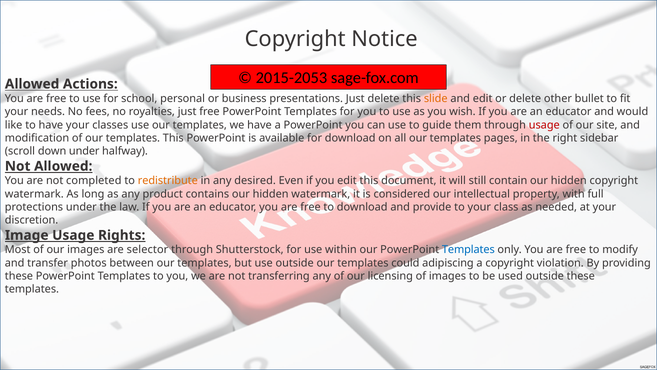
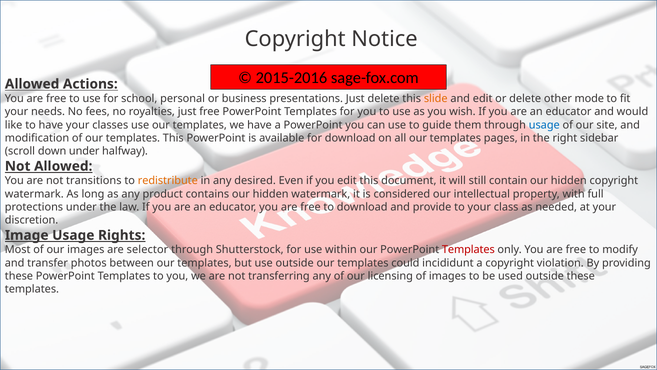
2015-2053: 2015-2053 -> 2015-2016 (291, 78)
bullet: bullet -> mode (589, 99)
usage colour: red -> blue (544, 125)
completed: completed -> transitions (94, 181)
Templates colour: blue -> red (468, 250)
adipiscing: adipiscing -> incididunt (448, 263)
